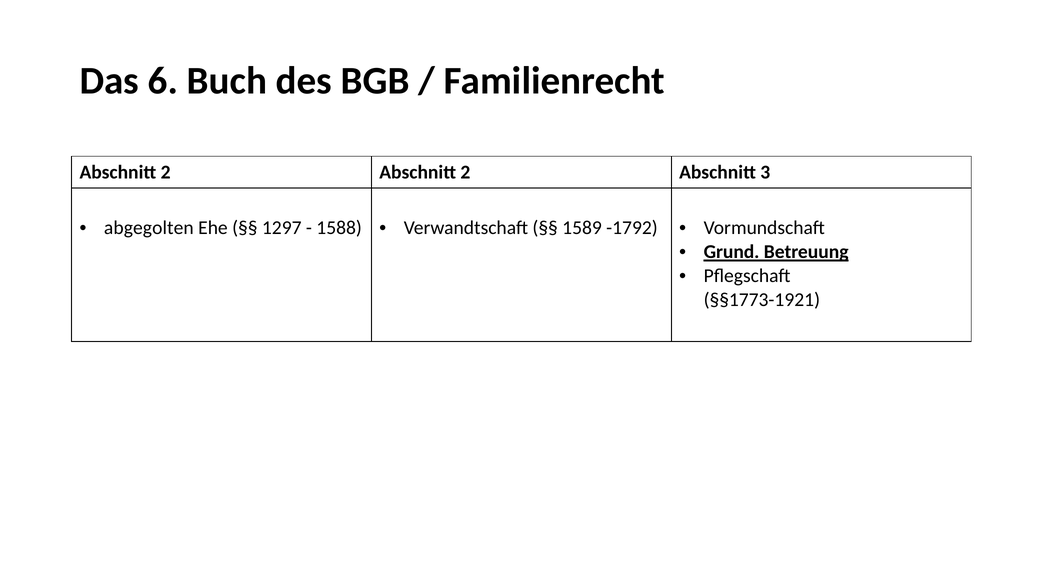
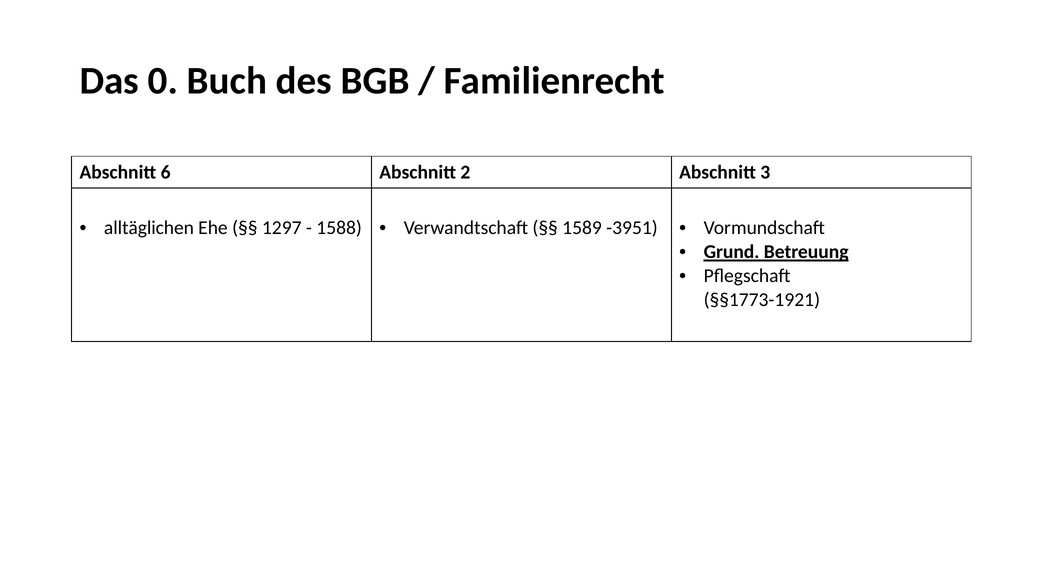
6: 6 -> 0 (163, 81)
2: 2 -> 6 (166, 172)
abgegolten: abgegolten -> alltäglichen (149, 228)
-1792: -1792 -> -3951 (632, 228)
